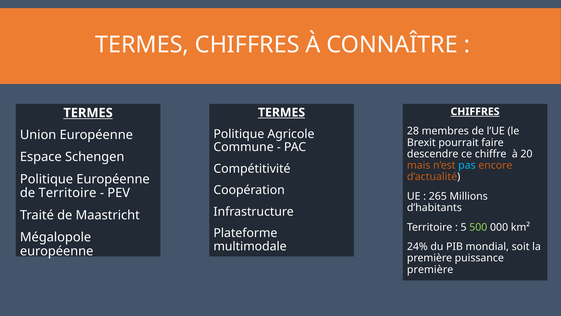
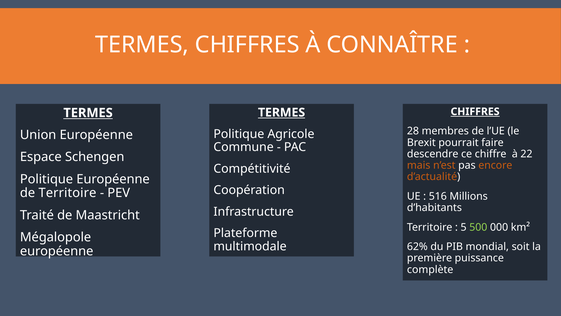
20: 20 -> 22 (526, 154)
pas colour: light blue -> white (467, 165)
265: 265 -> 516 (438, 196)
24%: 24% -> 62% (417, 246)
première: première -> complète (430, 269)
